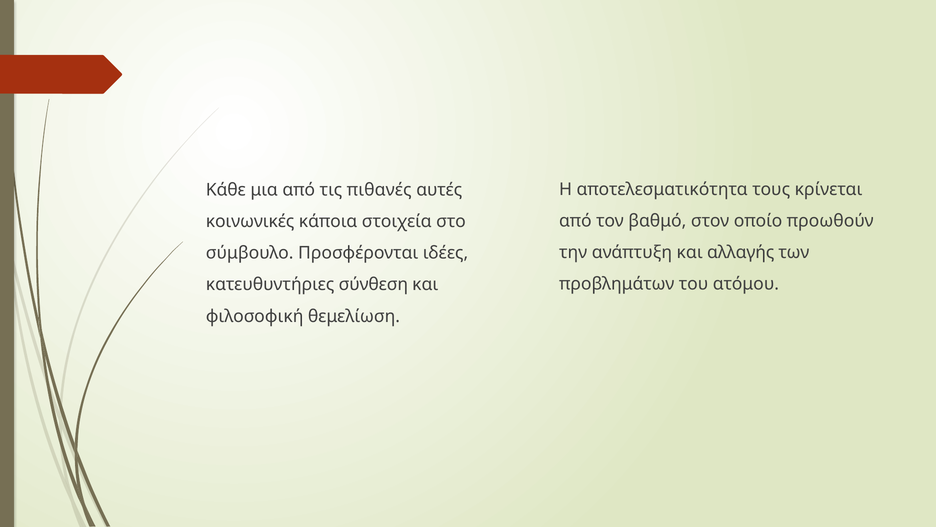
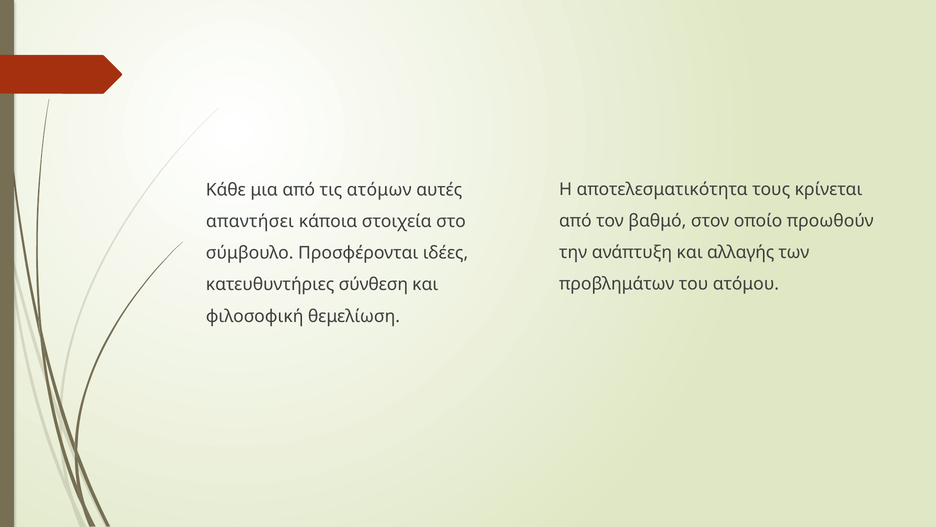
πιθανές: πιθανές -> ατόμων (379, 190)
κοινωνικές: κοινωνικές -> απαντήσει (250, 221)
